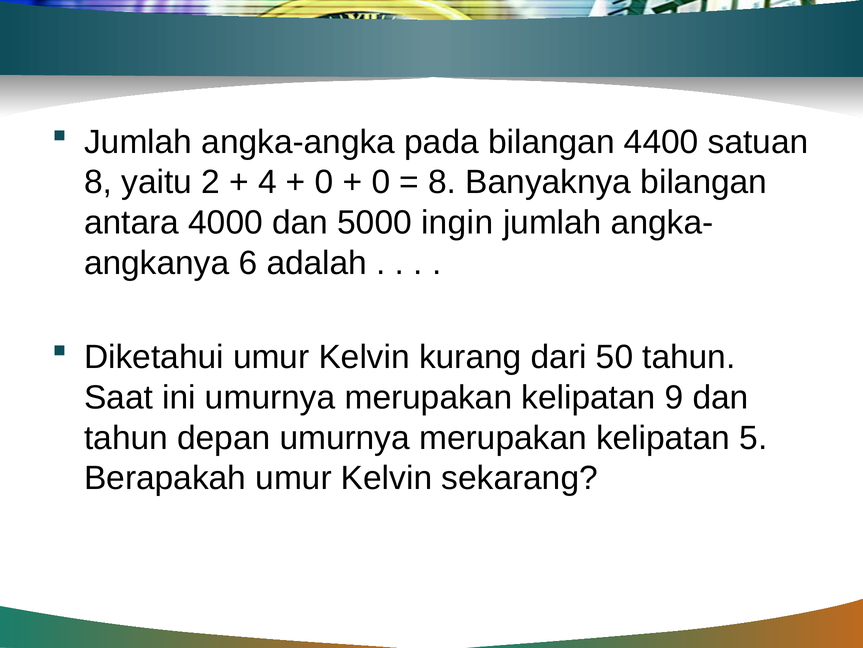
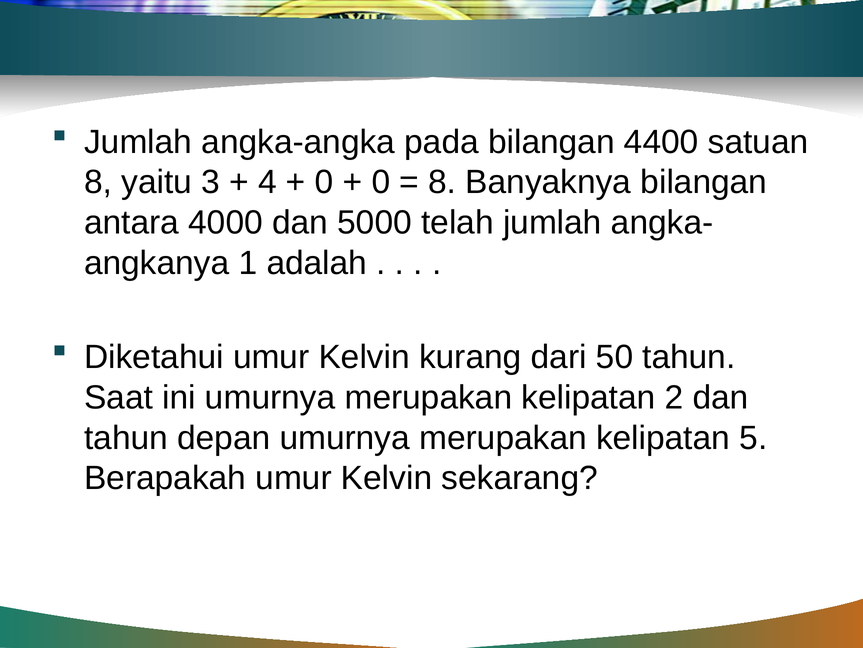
2: 2 -> 3 (211, 182)
ingin: ingin -> telah (457, 222)
6: 6 -> 1 (248, 263)
9: 9 -> 2 (674, 397)
